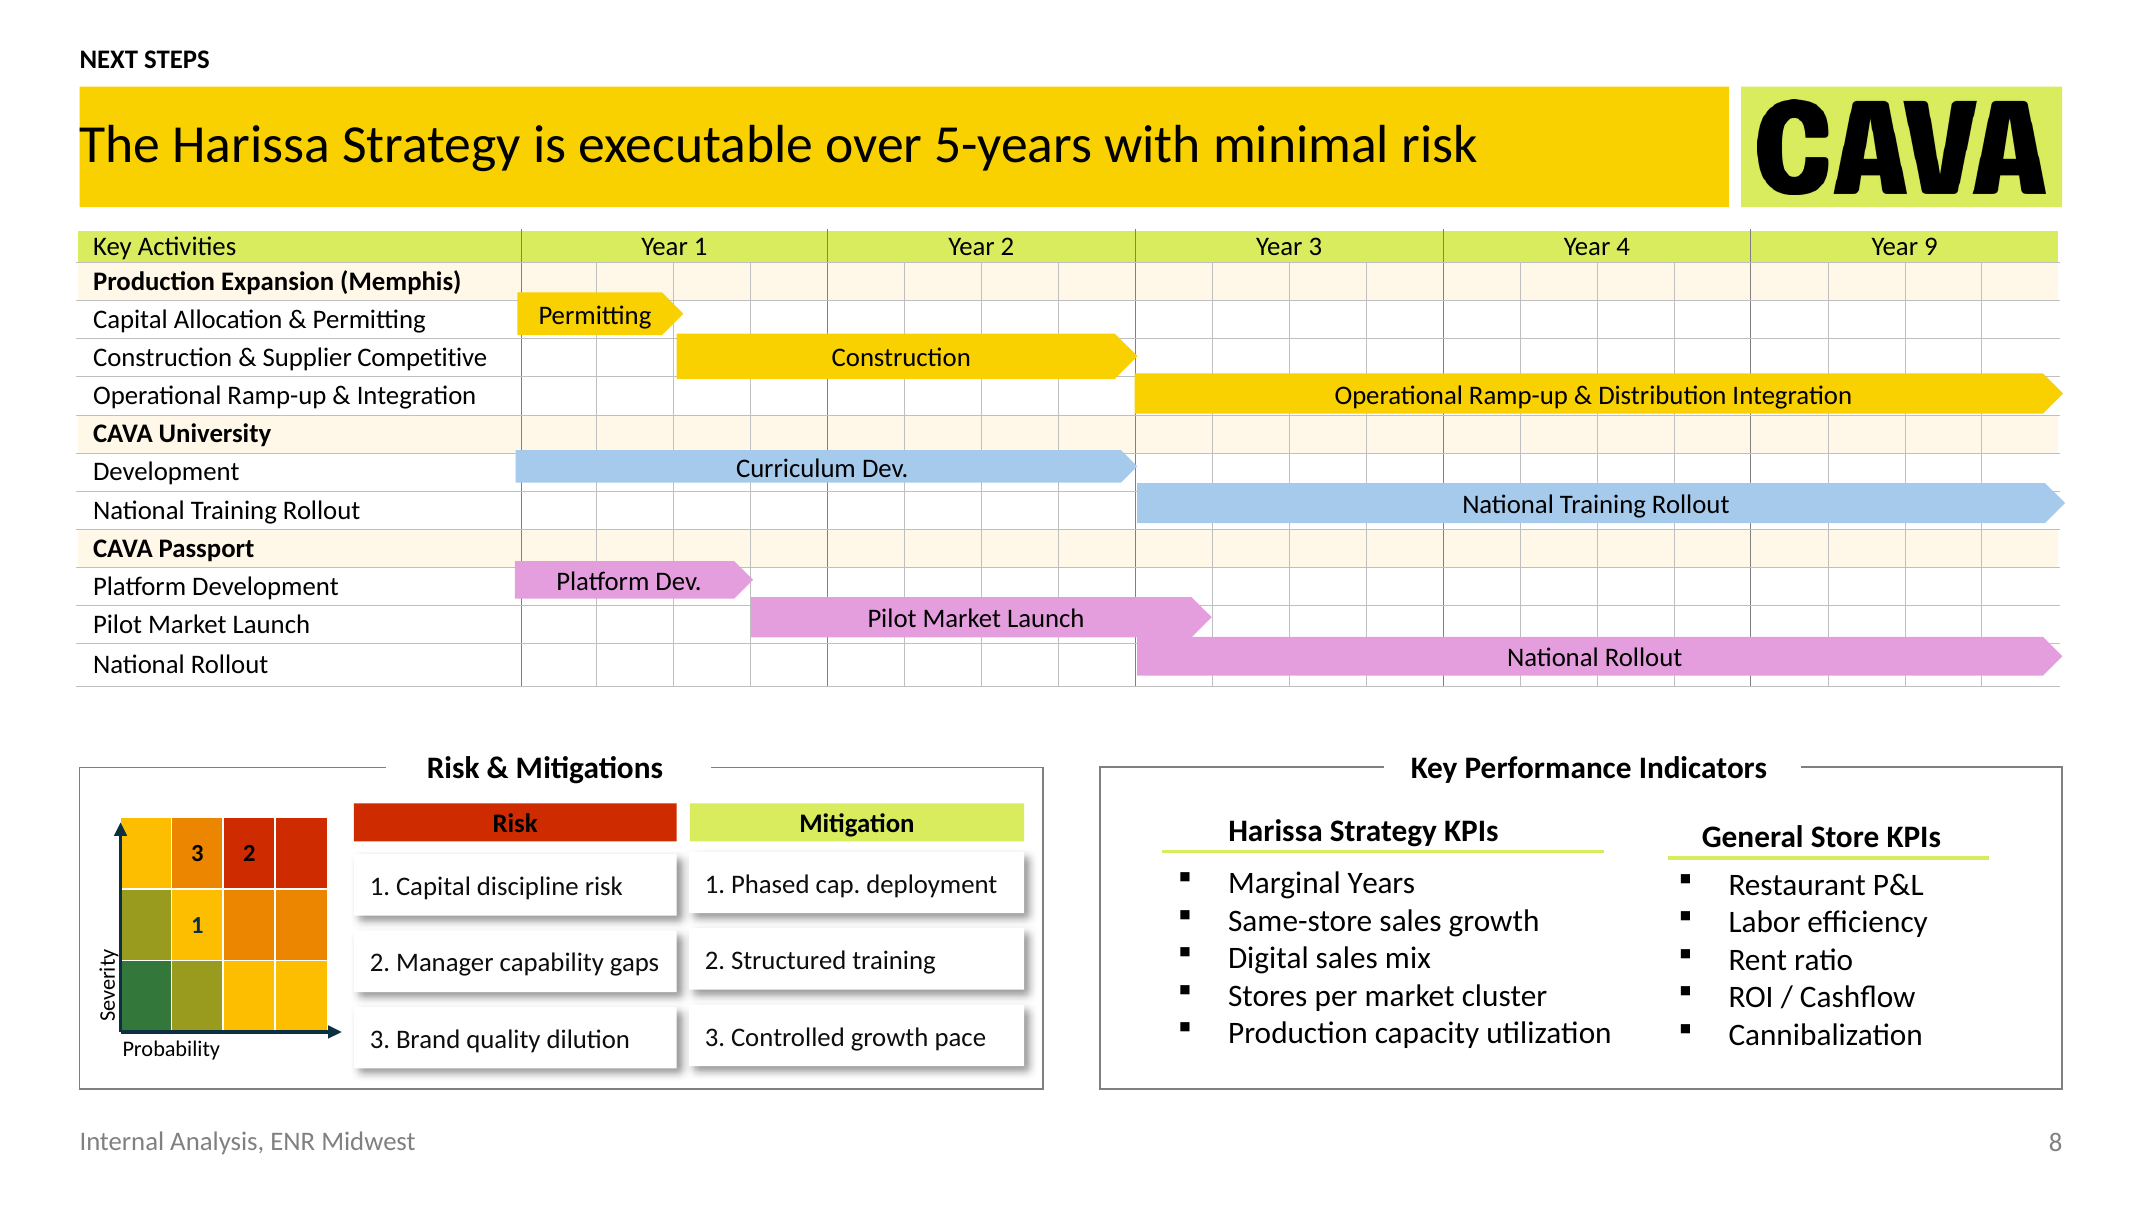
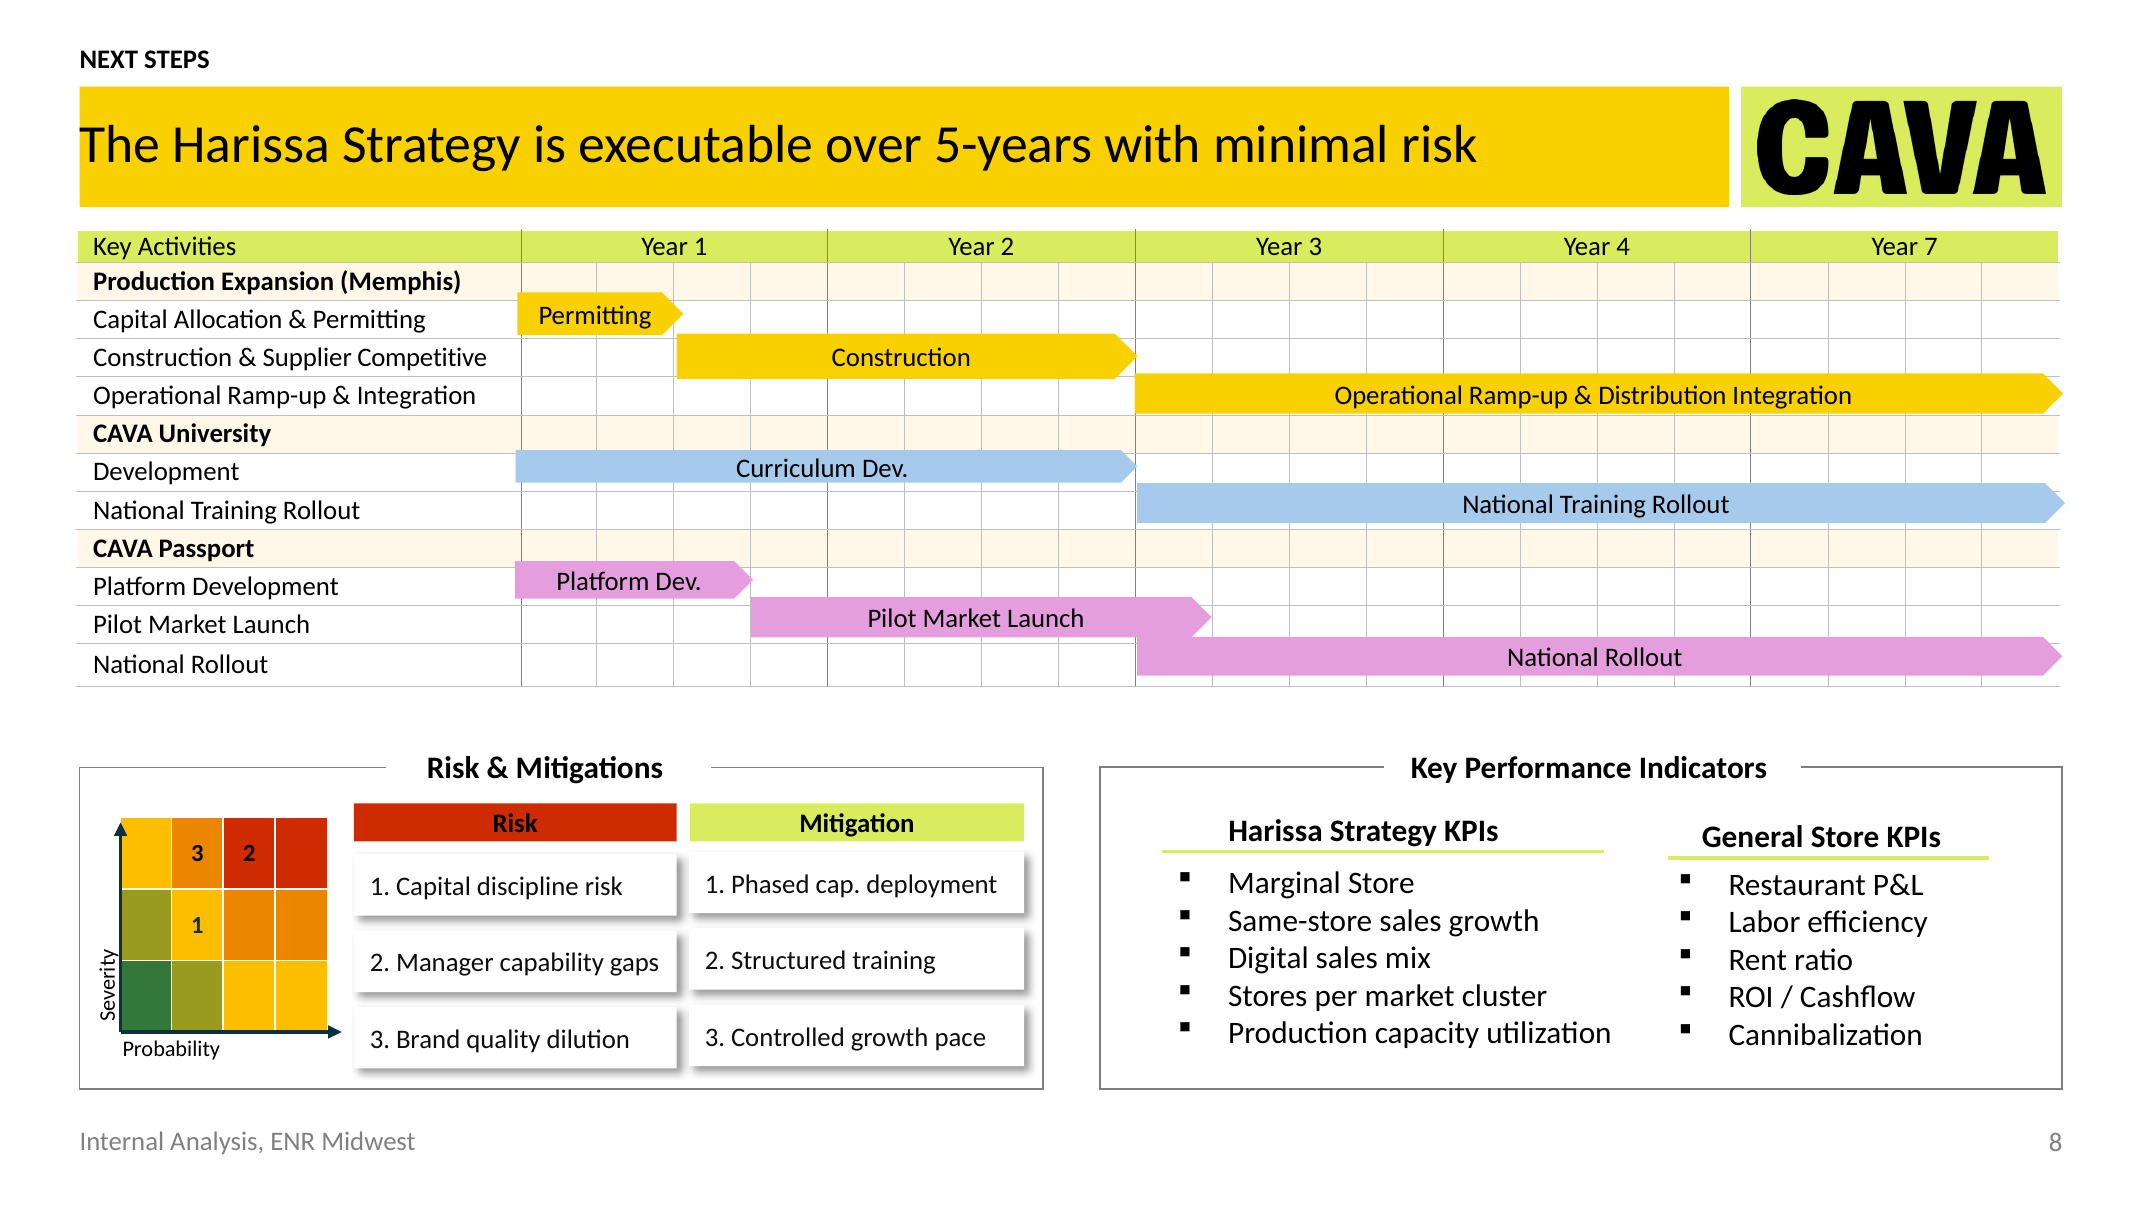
9: 9 -> 7 (1931, 246)
Marginal Years: Years -> Store (1381, 884)
